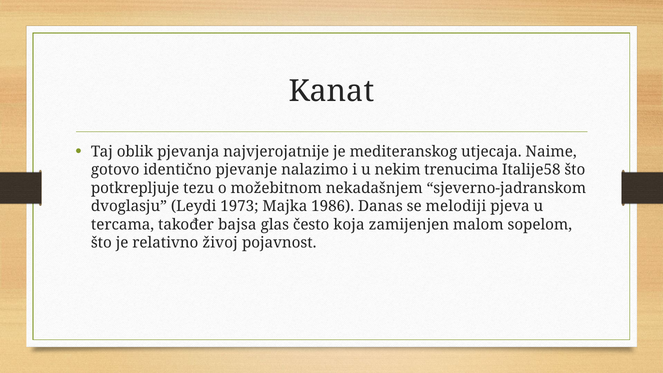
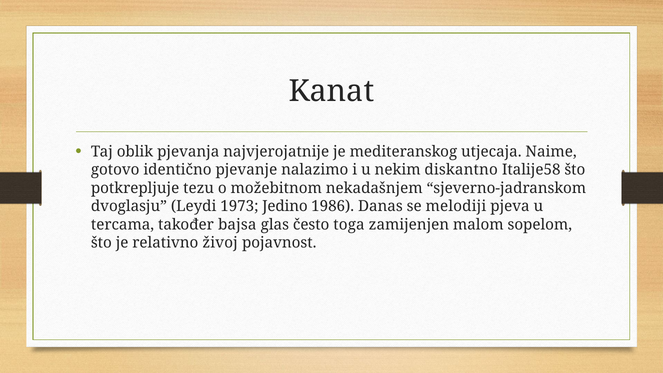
trenucima: trenucima -> diskantno (461, 170)
Majka: Majka -> Jedino (285, 206)
koja: koja -> toga (349, 225)
